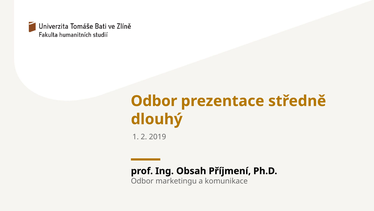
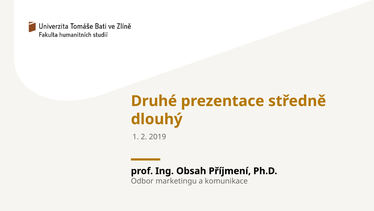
Odbor: Odbor -> Druhé (154, 101)
